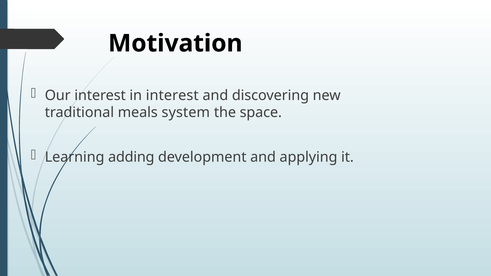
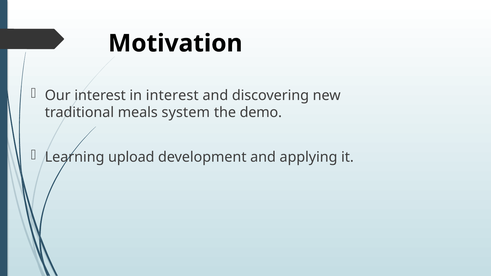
space: space -> demo (261, 113)
adding: adding -> upload (131, 157)
